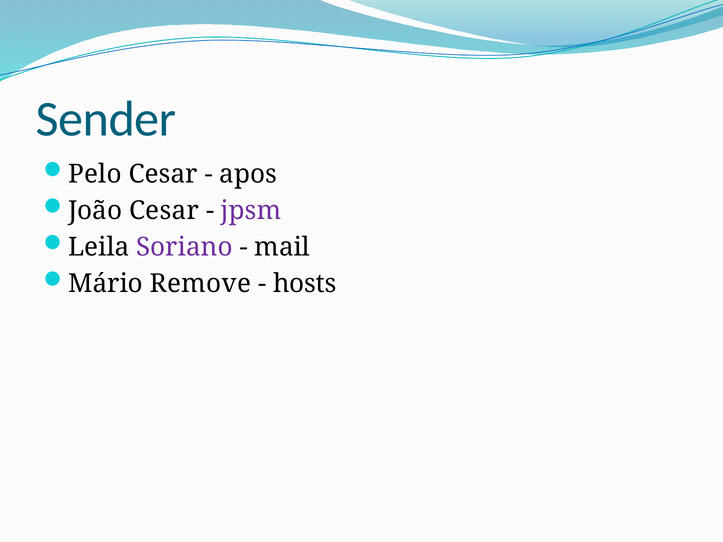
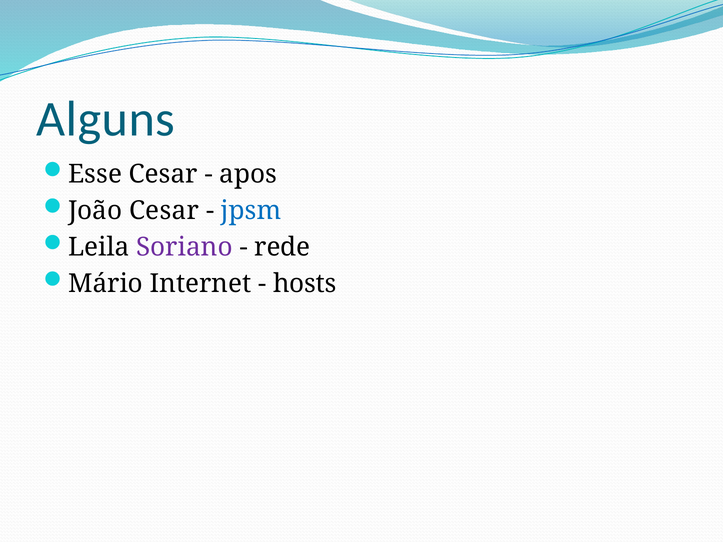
Sender: Sender -> Alguns (106, 119)
Pelo: Pelo -> Esse (95, 174)
jpsm colour: purple -> blue (251, 211)
mail: mail -> rede (282, 247)
Remove: Remove -> Internet (201, 284)
